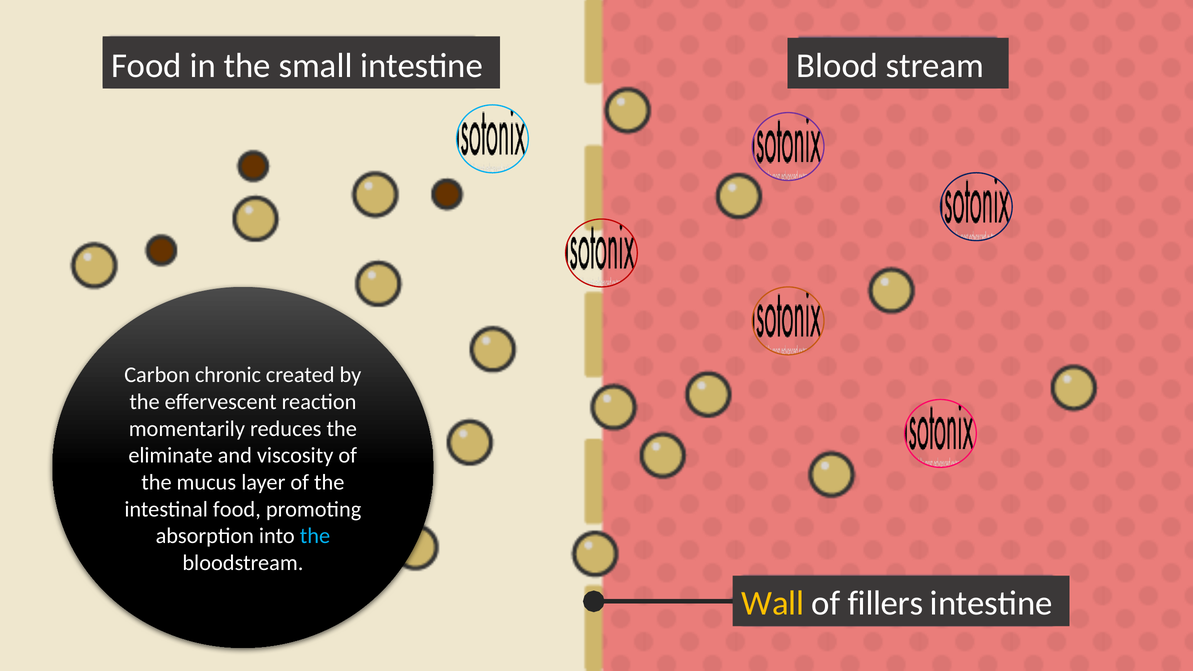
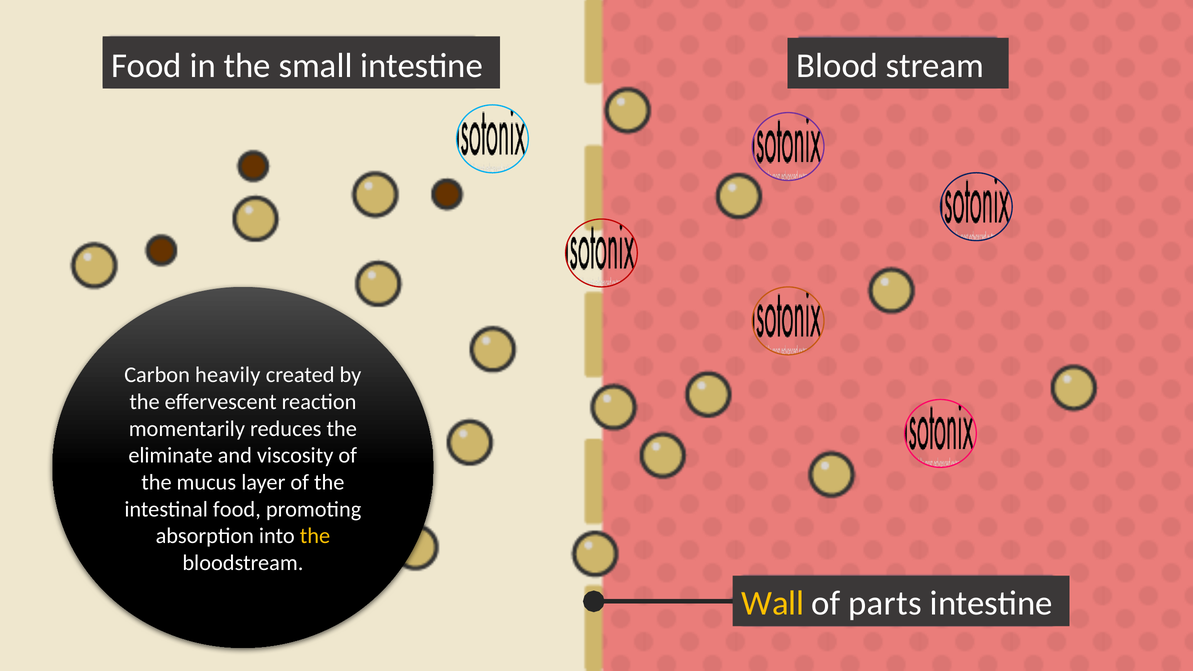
chronic: chronic -> heavily (228, 375)
the colour: light blue -> yellow (315, 536)
fillers: fillers -> parts (885, 603)
